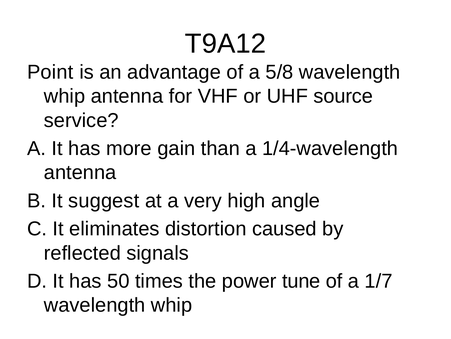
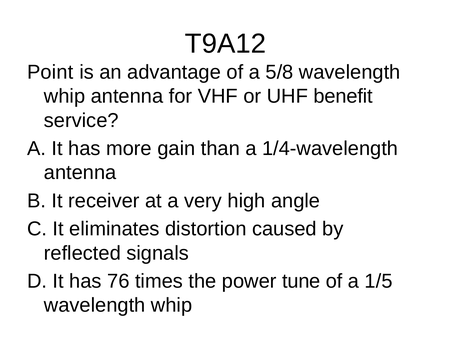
source: source -> benefit (343, 96)
suggest: suggest -> receiver (104, 200)
50: 50 -> 76 (118, 281)
1/7: 1/7 -> 1/5 (379, 281)
